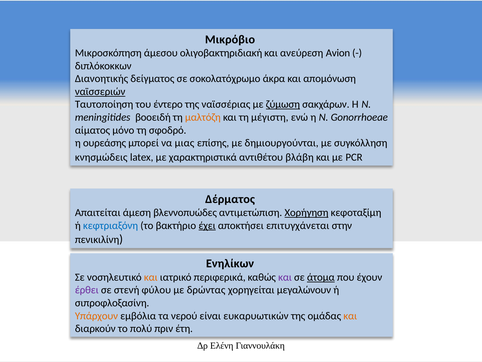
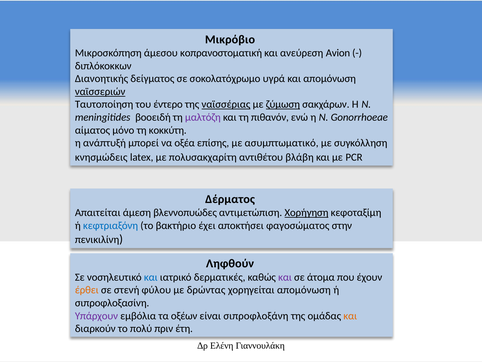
ολιγοβακτηριδιακή: ολιγοβακτηριδιακή -> κοπρανοστοματική (221, 53)
άκρα: άκρα -> υγρά (274, 79)
ναϊσσέριας underline: none -> present (226, 104)
μαλτόζη colour: orange -> purple (203, 117)
μέγιστη: μέγιστη -> πιθανόν (270, 117)
σφοδρό: σφοδρό -> κοκκύτη (168, 130)
ουρεάσης: ουρεάσης -> ανάπτυξή (104, 143)
μιας: μιας -> οξέα (185, 143)
δημιουργούνται: δημιουργούνται -> ασυμπτωματικό (282, 143)
χαρακτηριστικά: χαρακτηριστικά -> πολυσακχαρίτη (203, 157)
έχει underline: present -> none (207, 225)
επιτυγχάνεται: επιτυγχάνεται -> φαγοσώματος (298, 225)
Ενηλίκων: Ενηλίκων -> Ληφθούν (230, 263)
και colour: orange -> blue (151, 277)
περιφερικά: περιφερικά -> δερματικές (220, 277)
άτομα underline: present -> none (321, 277)
έρθει colour: purple -> orange (87, 290)
χορηγείται μεγαλώνουν: μεγαλώνουν -> απομόνωση (304, 290)
Υπάρχουν colour: orange -> purple (96, 315)
νερού: νερού -> οξέων (184, 315)
ευκαρυωτικών: ευκαρυωτικών -> σιπροφλοξάνη (256, 315)
